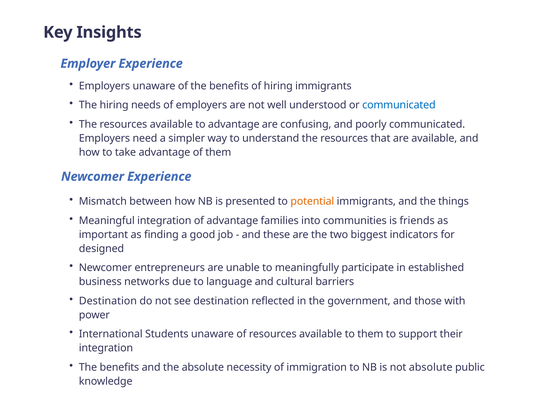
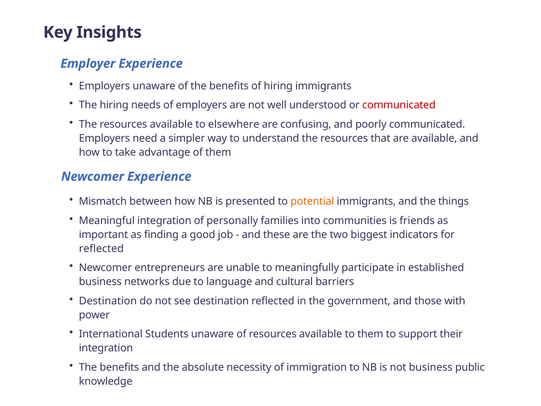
communicated colour: blue -> red (399, 105)
to advantage: advantage -> elsewhere (234, 124)
of advantage: advantage -> personally (232, 220)
designed: designed -> reflected (101, 248)
not absolute: absolute -> business (431, 367)
